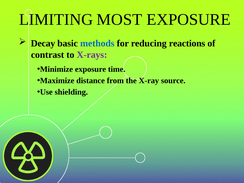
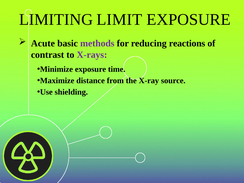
MOST: MOST -> LIMIT (119, 19)
Decay: Decay -> Acute (43, 43)
methods colour: blue -> purple (97, 43)
